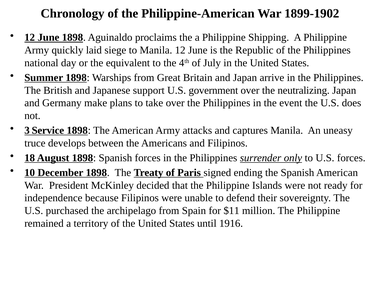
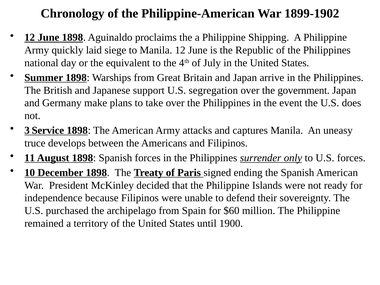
government: government -> segregation (213, 90)
neutralizing: neutralizing -> government (304, 90)
18: 18 -> 11 (30, 158)
$11: $11 -> $60 (231, 211)
1916: 1916 -> 1900 (231, 223)
